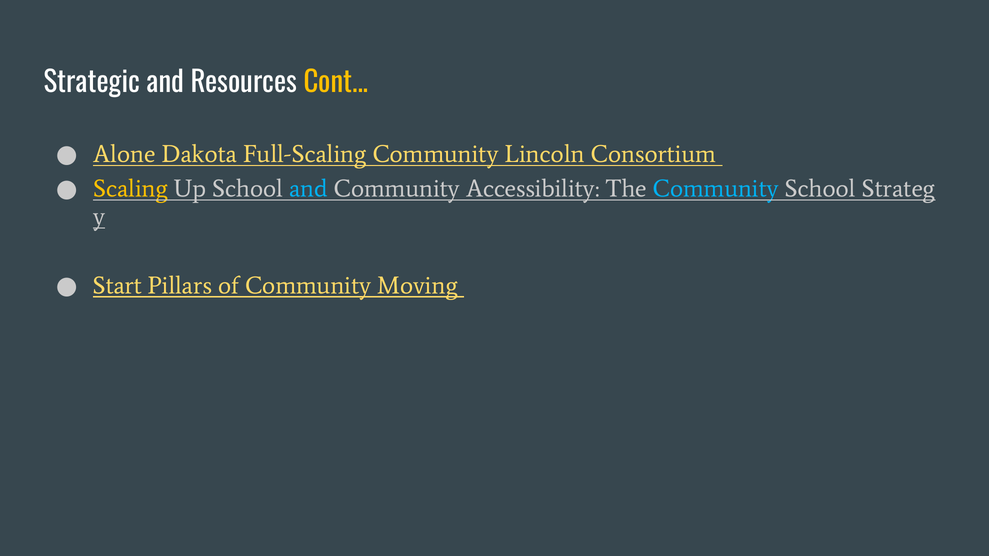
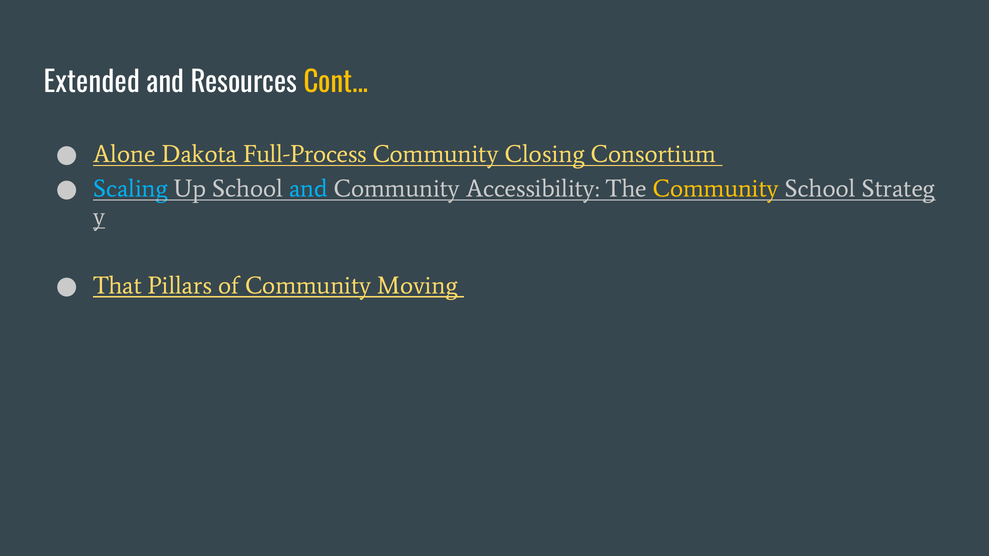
Strategic: Strategic -> Extended (92, 83)
Full-Scaling: Full-Scaling -> Full-Process (305, 154)
Lincoln: Lincoln -> Closing (545, 154)
Scaling colour: yellow -> light blue (130, 189)
Community colour: light blue -> yellow (716, 189)
Start: Start -> That (117, 286)
